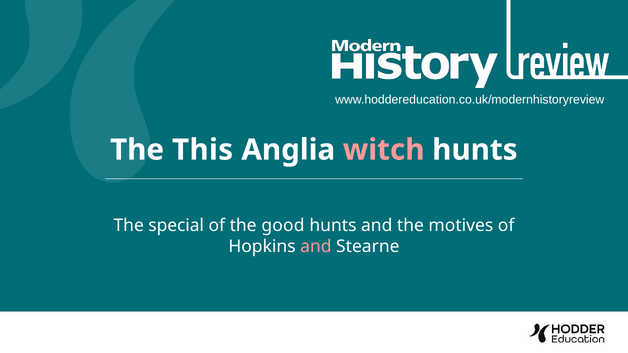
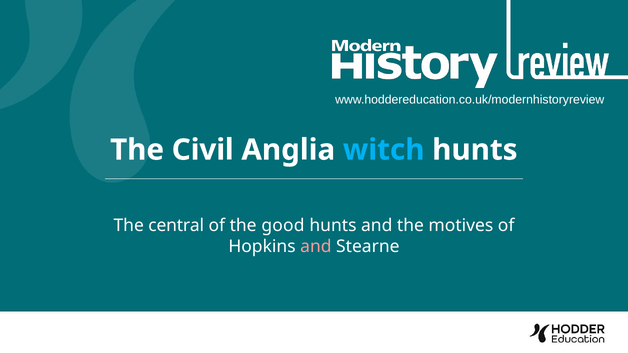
This: This -> Civil (203, 150)
witch colour: pink -> light blue (384, 150)
special: special -> central (176, 226)
